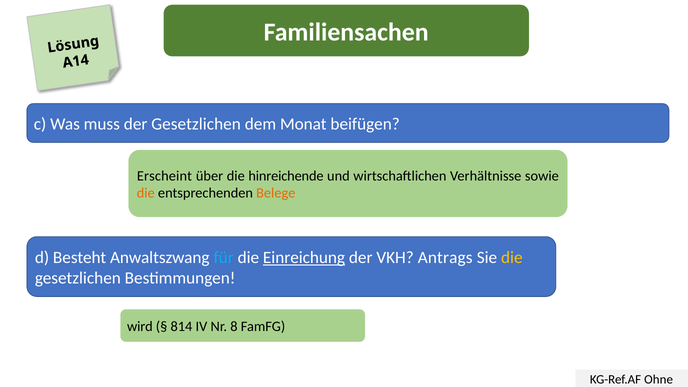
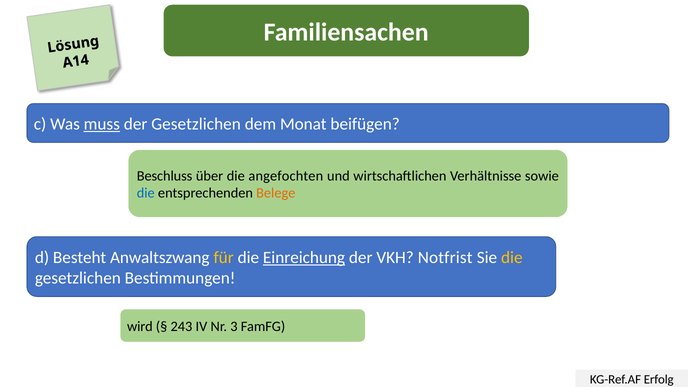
muss underline: none -> present (102, 124)
Erscheint: Erscheint -> Beschluss (165, 176)
hinreichende: hinreichende -> angefochten (286, 176)
die colour: orange -> blue (146, 193)
für colour: light blue -> yellow (224, 257)
Antrags: Antrags -> Notfrist (445, 257)
814: 814 -> 243 (181, 327)
8: 8 -> 3 (234, 327)
Ohne: Ohne -> Erfolg (659, 379)
